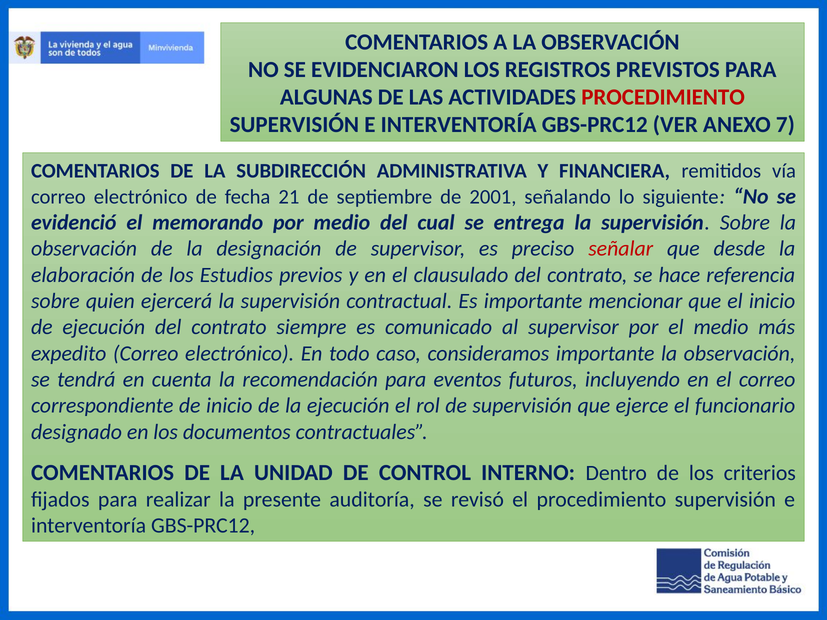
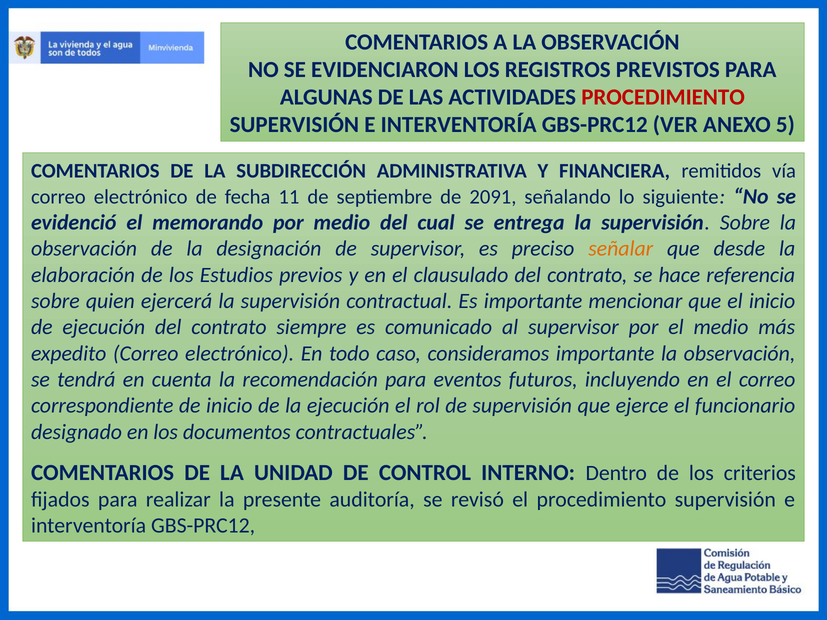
7: 7 -> 5 (785, 125)
21: 21 -> 11 (289, 197)
2001: 2001 -> 2091 (493, 197)
señalar colour: red -> orange (621, 249)
